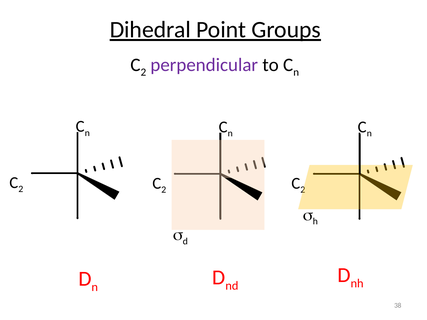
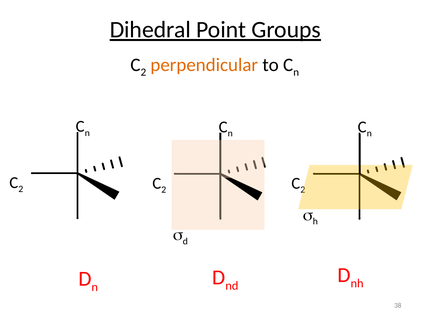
perpendicular colour: purple -> orange (204, 65)
